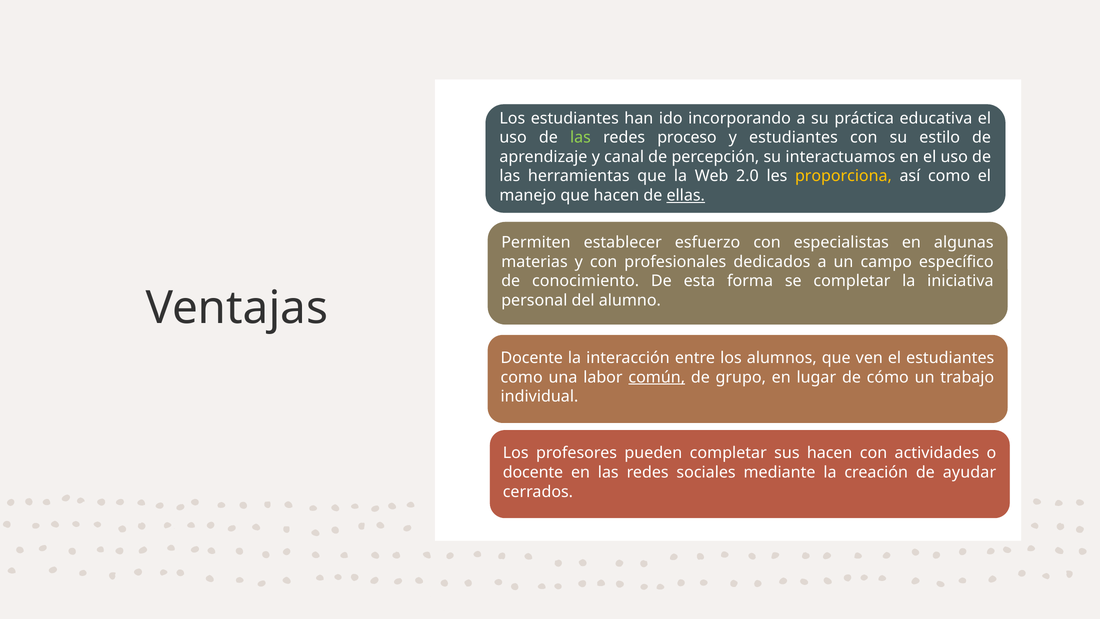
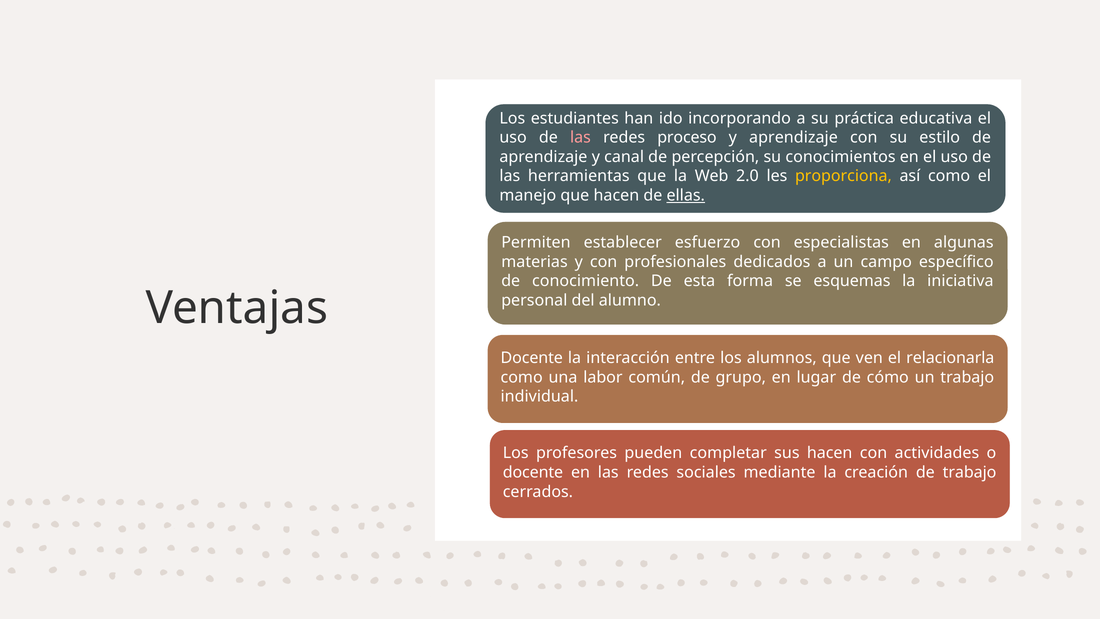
las colour: light green -> pink (580, 138)
y estudiantes: estudiantes -> aprendizaje (793, 138)
interactuamos: interactuamos -> conocimientos (841, 157)
se completar: completar -> esquemas (852, 281)
el estudiantes: estudiantes -> relacionarla (950, 358)
común underline: present -> none (657, 377)
de ayudar: ayudar -> trabajo (970, 472)
